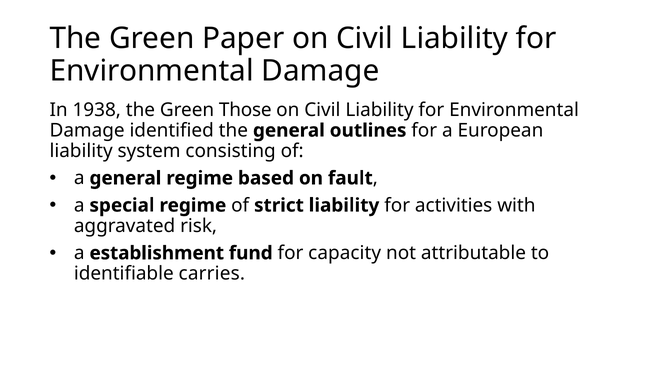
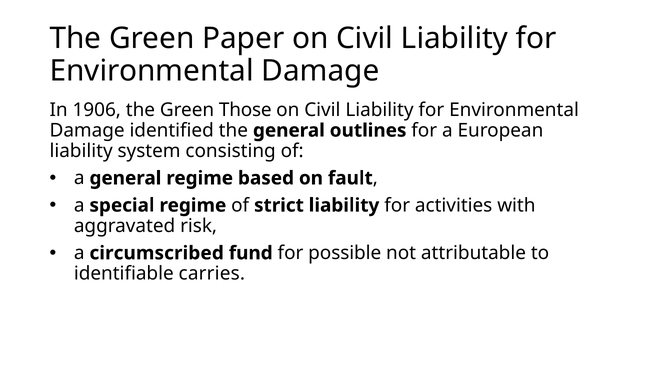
1938: 1938 -> 1906 (97, 110)
establishment: establishment -> circumscribed (157, 253)
capacity: capacity -> possible (345, 253)
